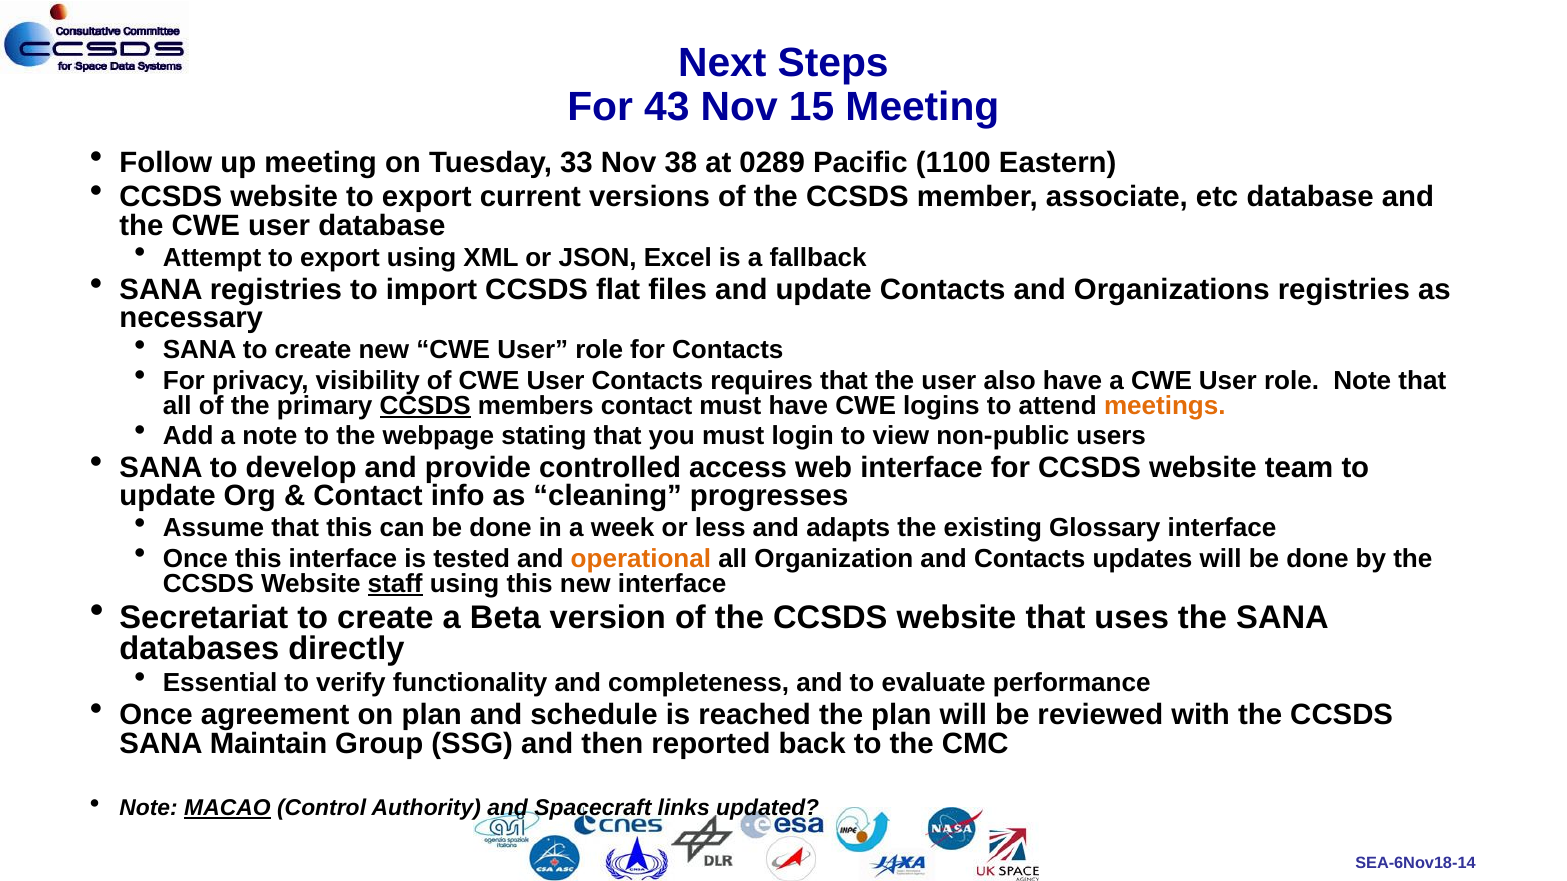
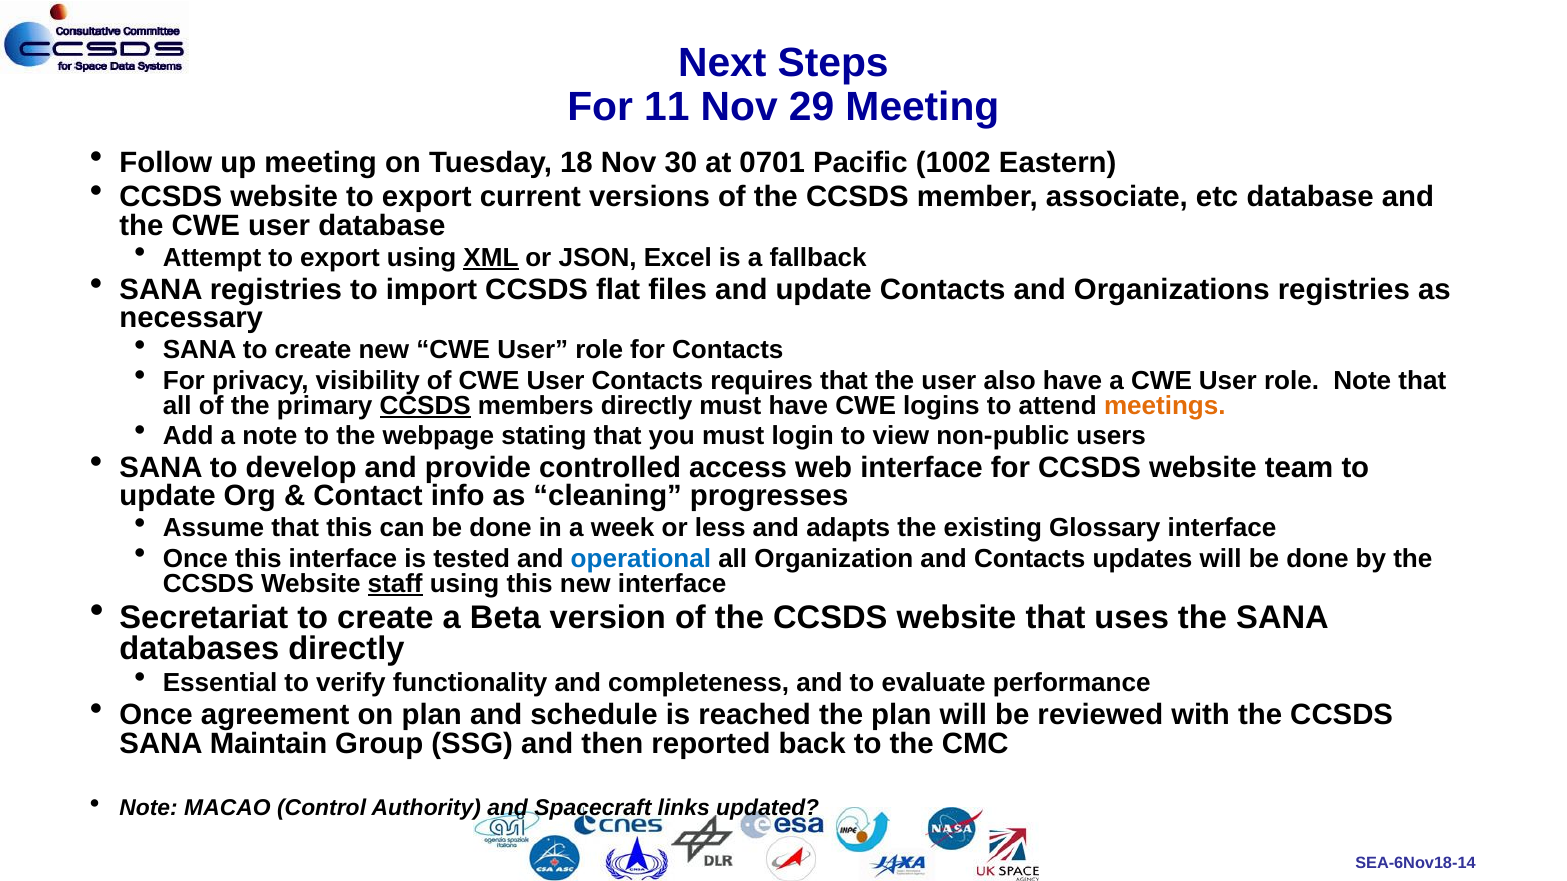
43: 43 -> 11 (667, 107)
15: 15 -> 29 (812, 107)
33: 33 -> 18 (576, 163)
38: 38 -> 30 (681, 163)
0289: 0289 -> 0701 (772, 163)
1100: 1100 -> 1002 (953, 163)
XML underline: none -> present (491, 258)
members contact: contact -> directly (647, 406)
operational colour: orange -> blue (641, 559)
MACAO underline: present -> none (227, 809)
